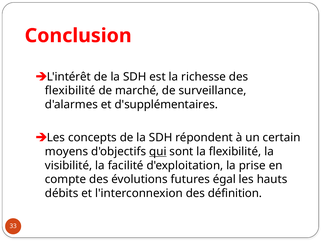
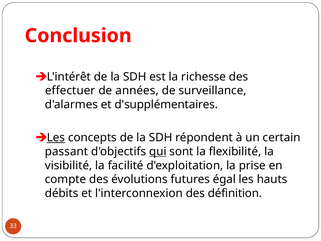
flexibilité: flexibilité -> effectuer (70, 91)
marché: marché -> années (137, 91)
Les underline: none -> present (56, 137)
moyens: moyens -> passant (66, 151)
